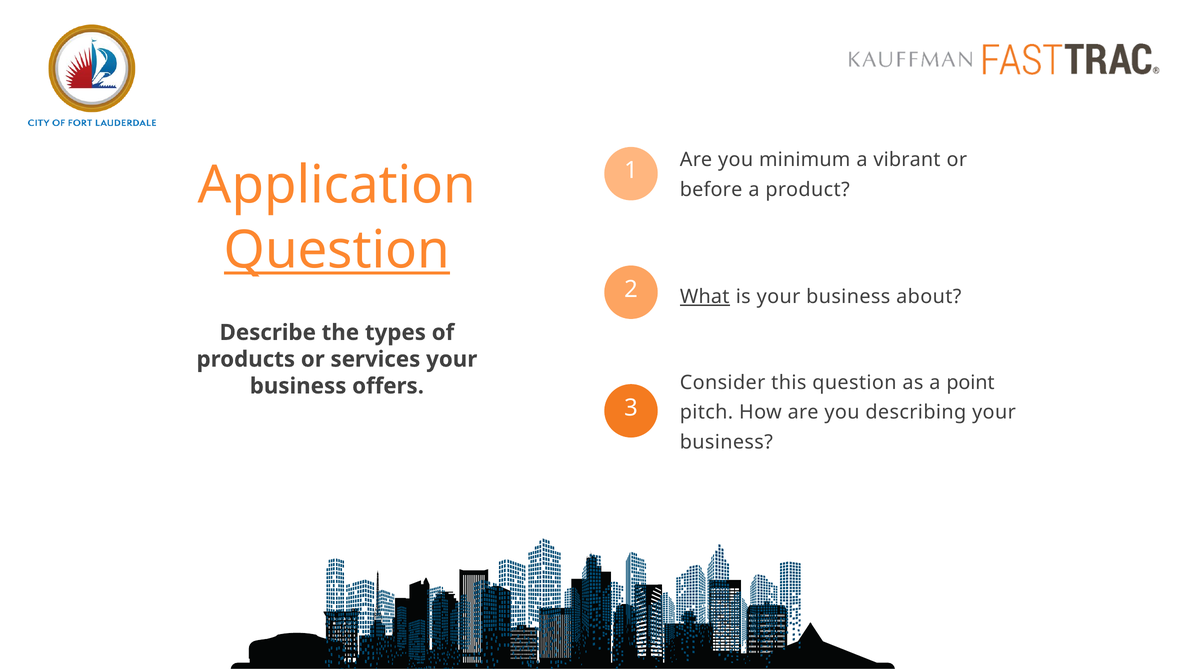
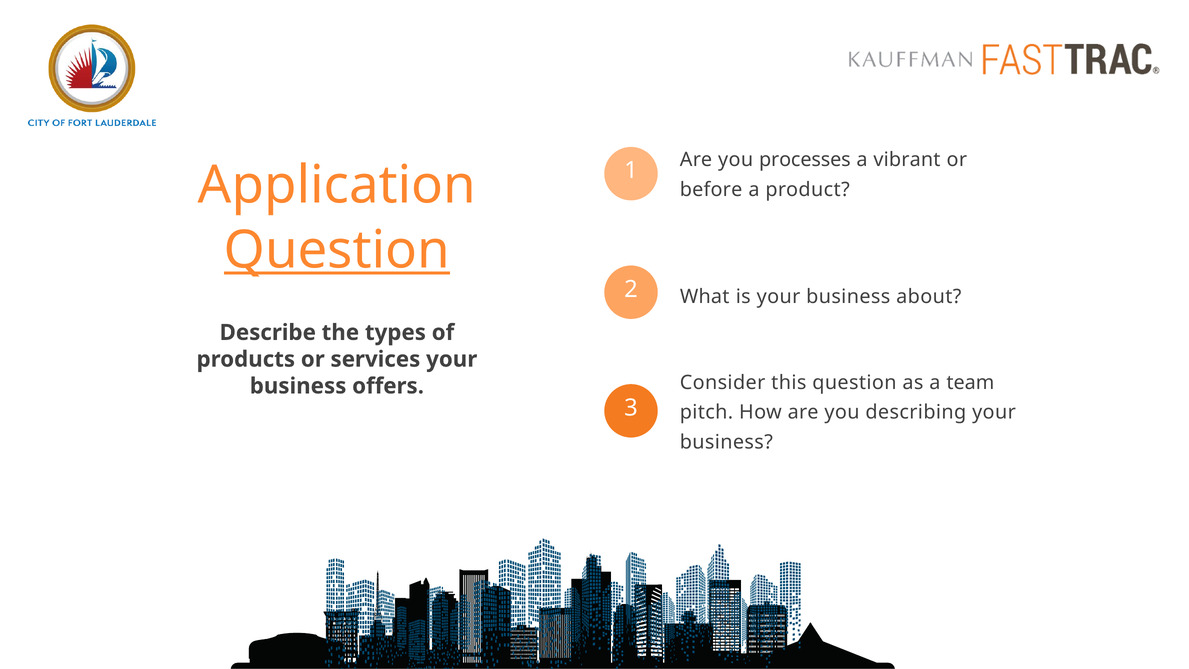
minimum: minimum -> processes (805, 160)
What underline: present -> none (705, 297)
point: point -> team (970, 382)
